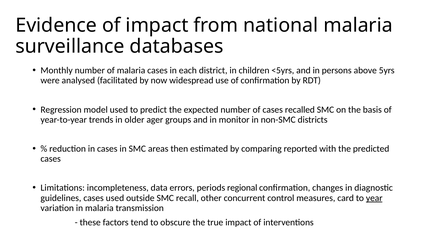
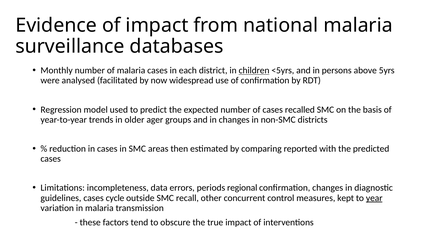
children underline: none -> present (254, 71)
in monitor: monitor -> changes (234, 120)
cases used: used -> cycle (115, 198)
card: card -> kept (346, 198)
